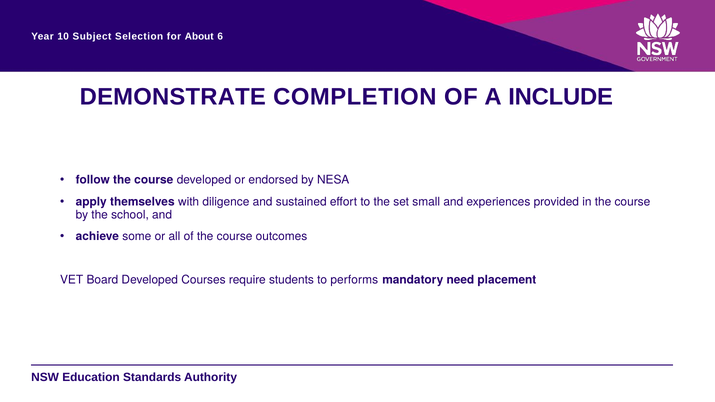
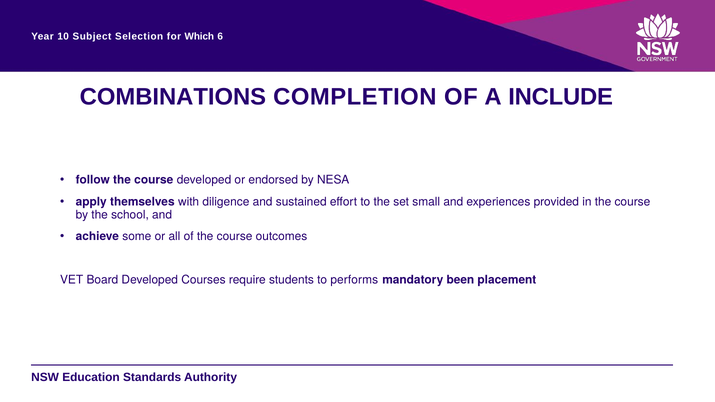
About: About -> Which (199, 36)
DEMONSTRATE: DEMONSTRATE -> COMBINATIONS (173, 97)
need: need -> been (460, 280)
